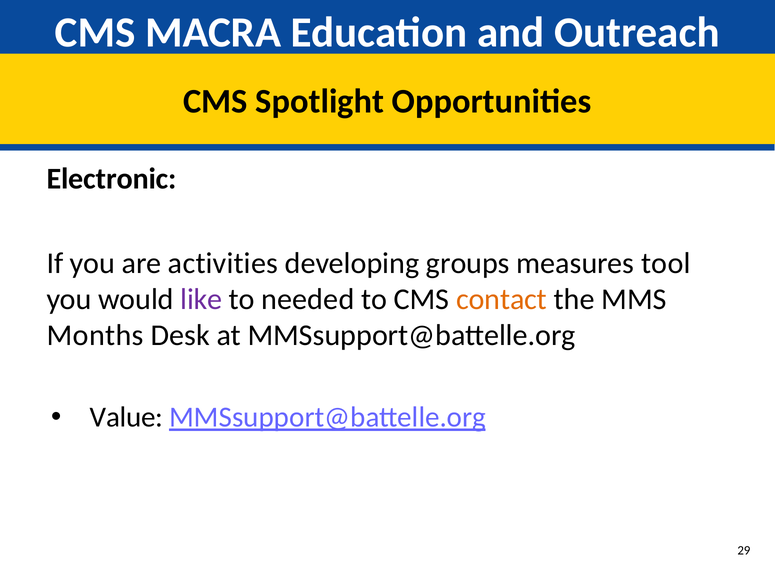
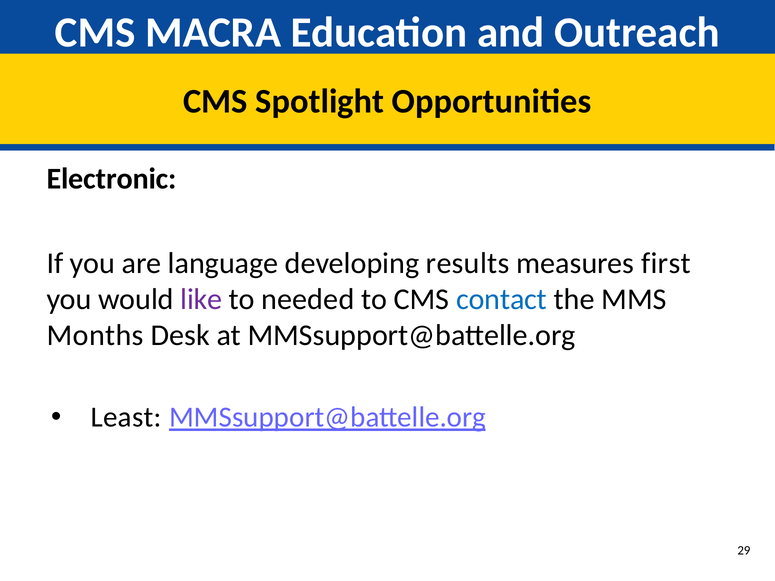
activities: activities -> language (223, 263)
groups: groups -> results (468, 263)
tool: tool -> first (666, 263)
contact colour: orange -> blue (502, 299)
Value: Value -> Least (126, 417)
